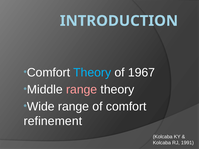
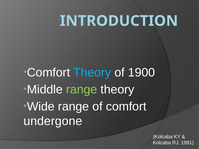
1967: 1967 -> 1900 (141, 73)
range colour: pink -> light green (82, 90)
refinement: refinement -> undergone (53, 121)
